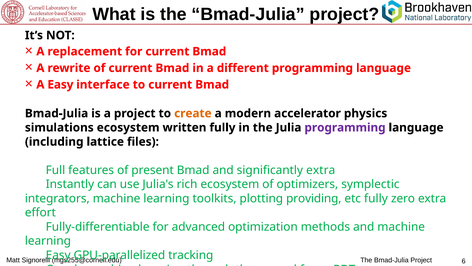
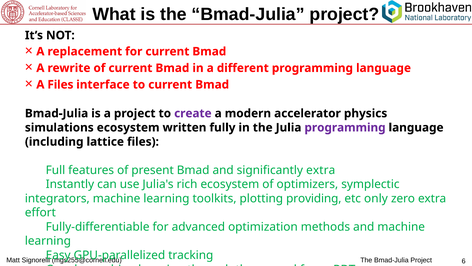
A Easy: Easy -> Files (60, 84)
create colour: orange -> purple (193, 113)
etc fully: fully -> only (376, 198)
